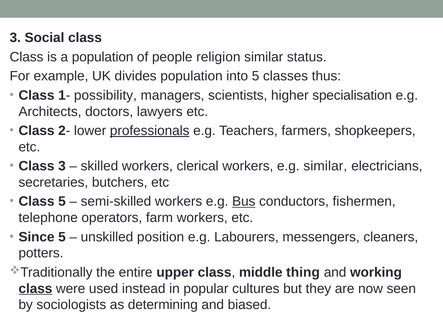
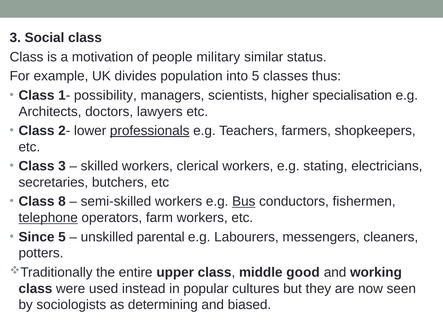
a population: population -> motivation (103, 57)
religion: religion -> military (218, 57)
e.g similar: similar -> stating (325, 166)
Class 5: 5 -> 8 (62, 202)
telephone underline: none -> present (48, 218)
position: position -> parental (161, 237)
thing: thing -> good (303, 273)
class underline: present -> none (35, 289)
